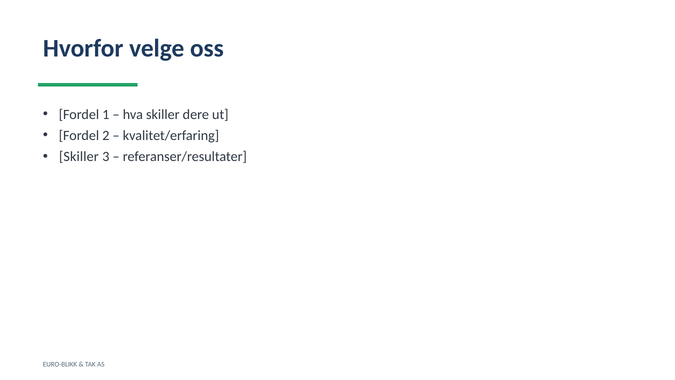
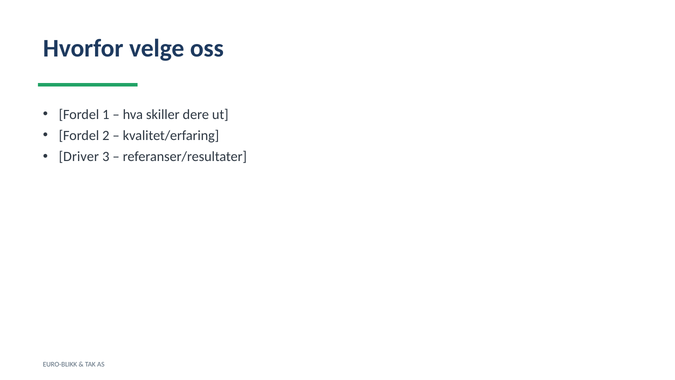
Skiller: Skiller -> Driver (79, 157)
